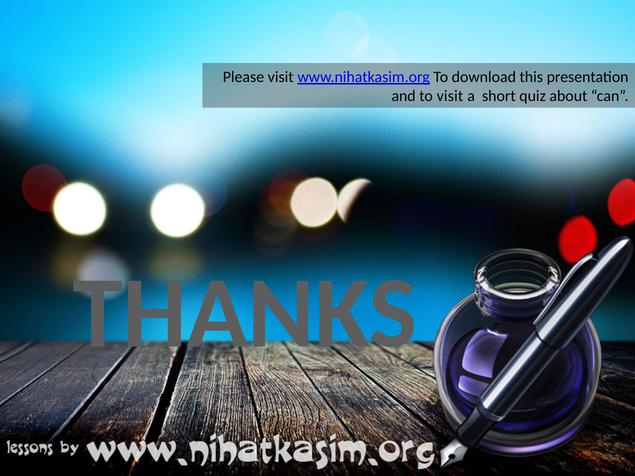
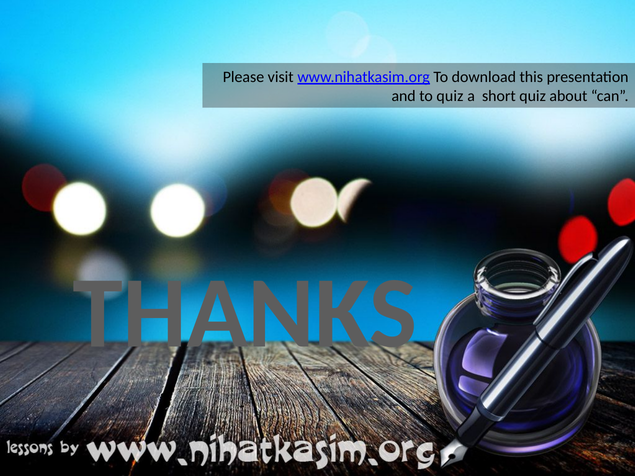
to visit: visit -> quiz (450, 96)
